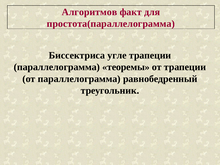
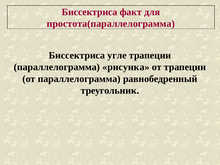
Алгоритмов: Алгоритмов -> Биссектриса (90, 12)
теоремы: теоремы -> рисунка (126, 67)
